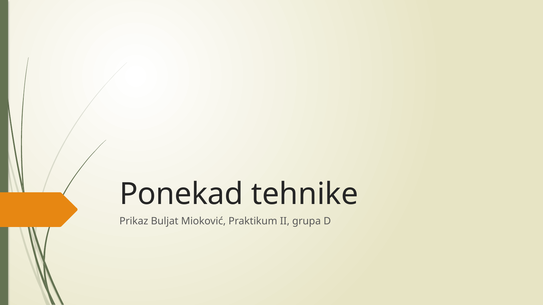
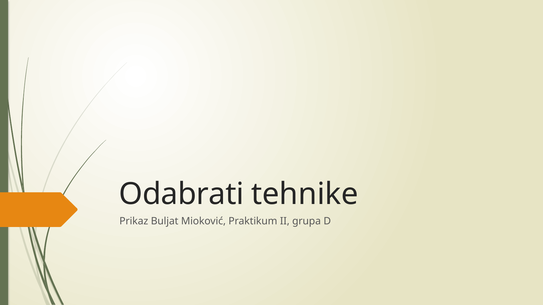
Ponekad: Ponekad -> Odabrati (181, 195)
